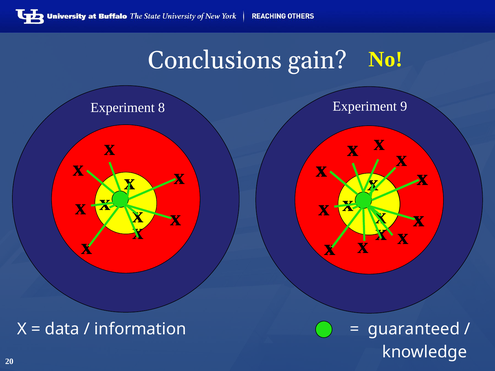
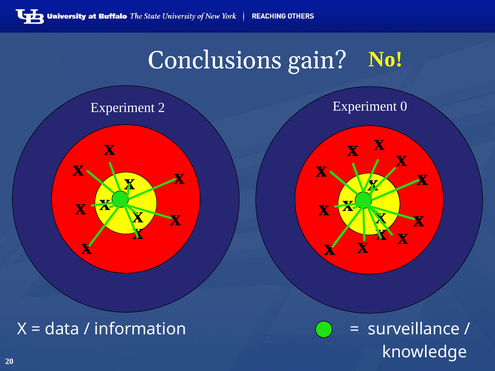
8: 8 -> 2 (162, 108)
9: 9 -> 0 (404, 107)
guaranteed: guaranteed -> surveillance (414, 329)
